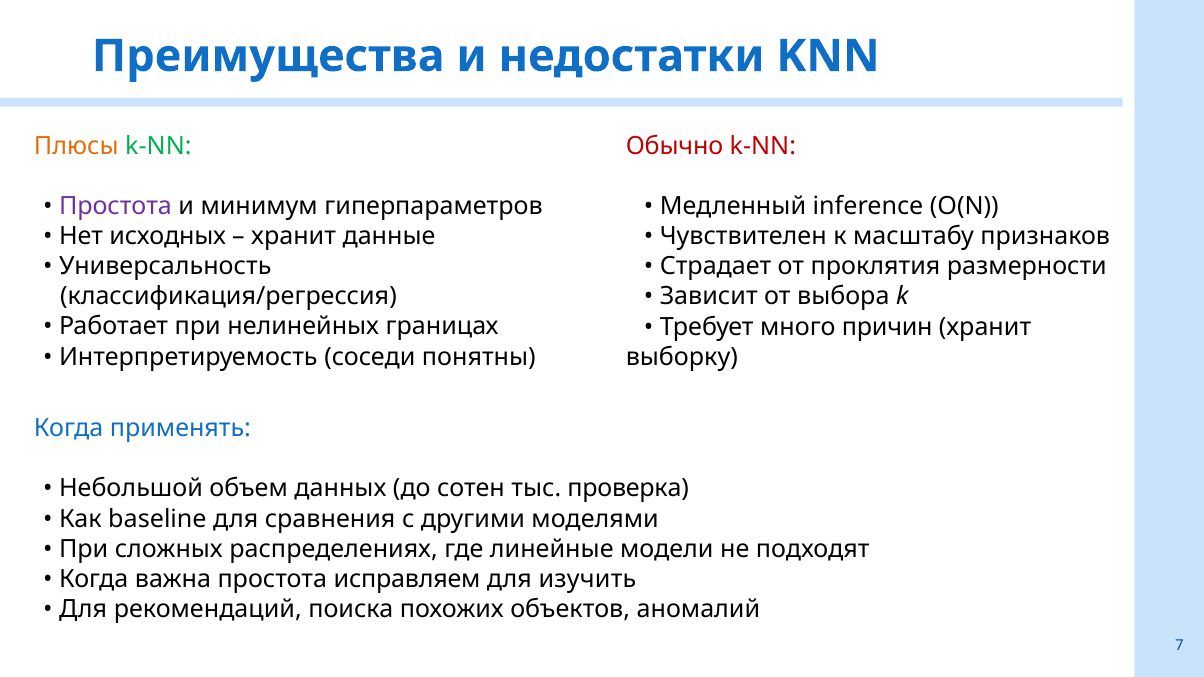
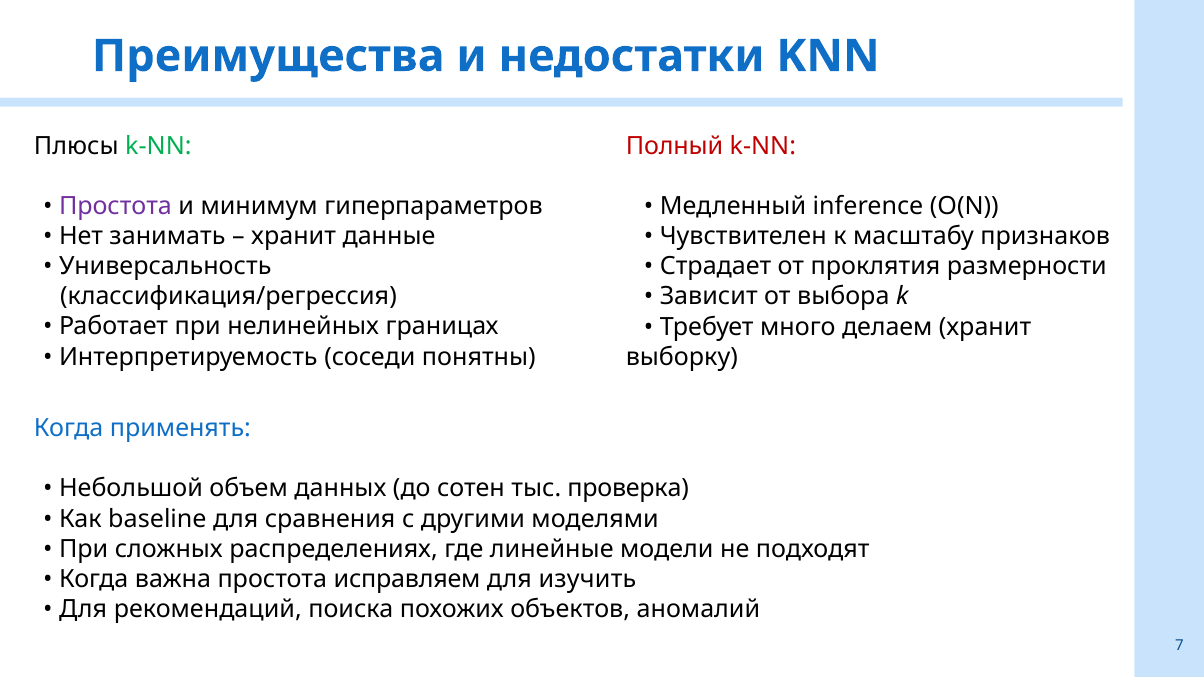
Плюсы colour: orange -> black (76, 146)
Обычно: Обычно -> Полный (675, 146)
исходных: исходных -> занимать (168, 236)
причин: причин -> делаем (887, 327)
